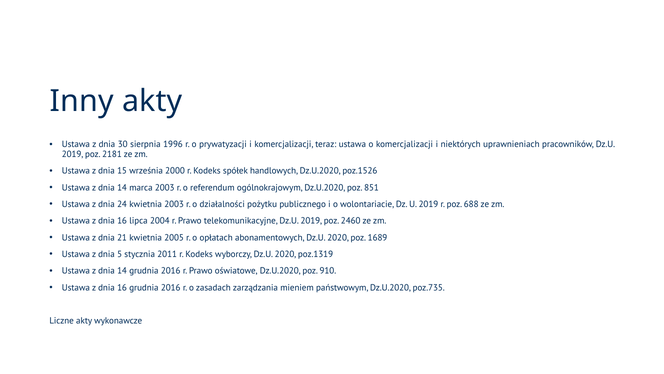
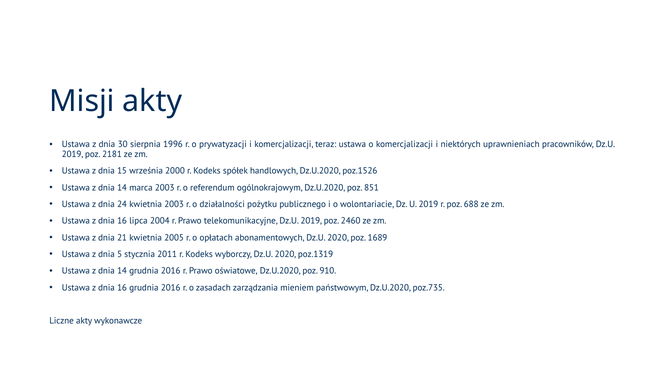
Inny: Inny -> Misji (82, 101)
